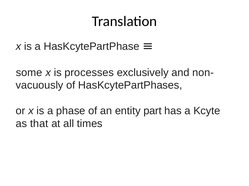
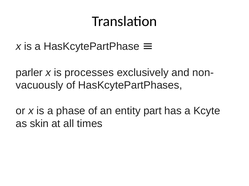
some: some -> parler (29, 73)
that: that -> skin (39, 124)
